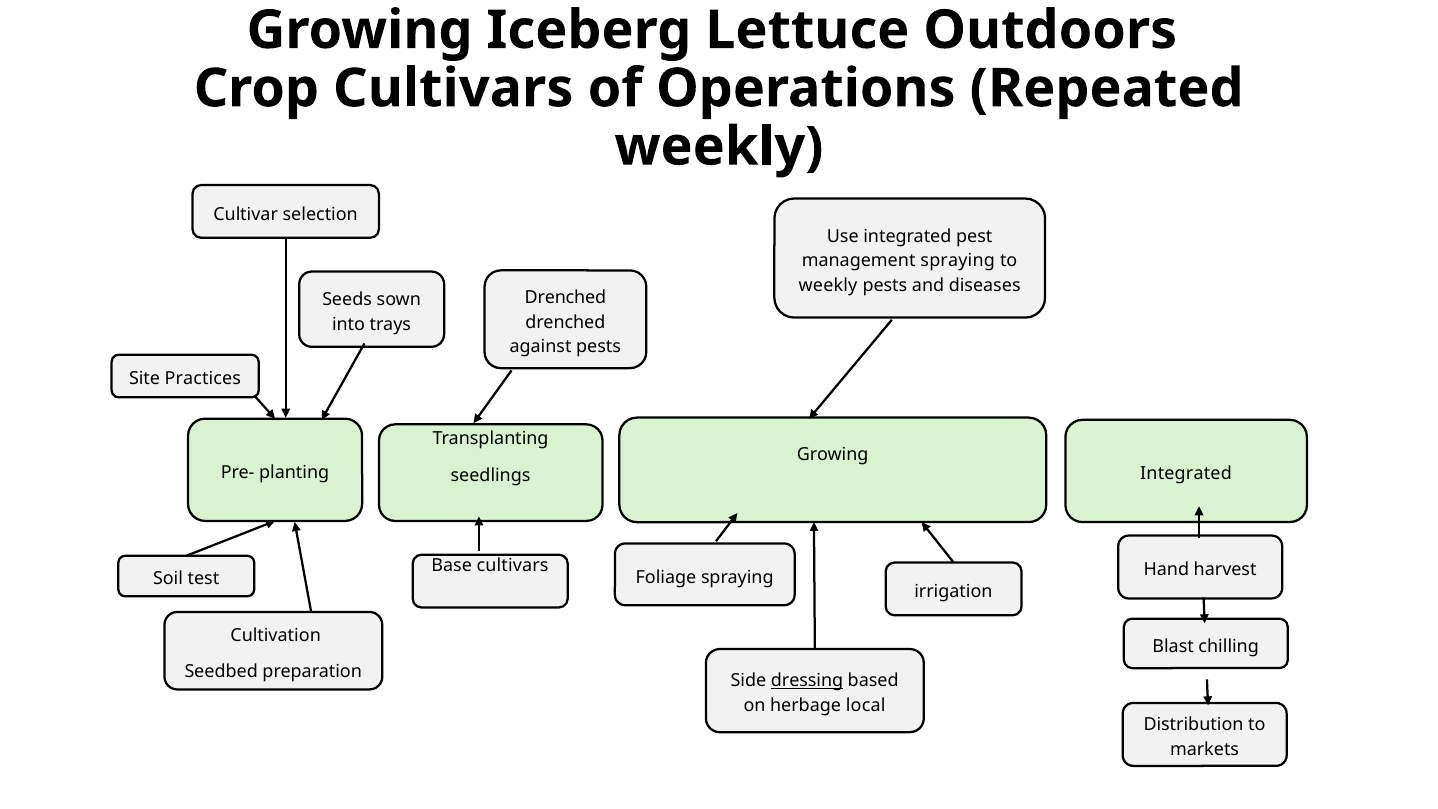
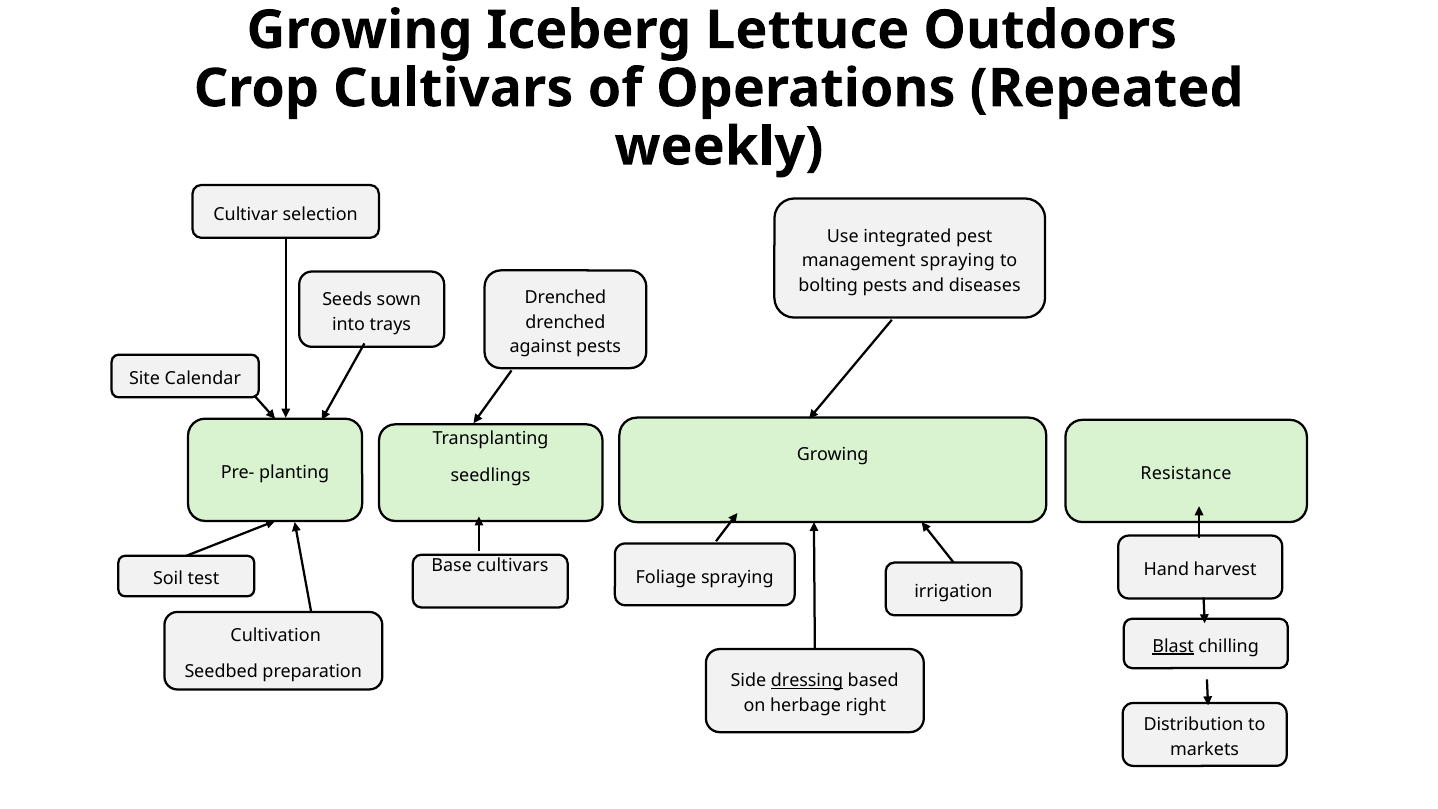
weekly: weekly -> bolting (828, 286)
Practices: Practices -> Calendar (203, 379)
Integrated: Integrated -> Resistance (1186, 474)
Blast underline: none -> present (1173, 646)
local: local -> right (866, 706)
